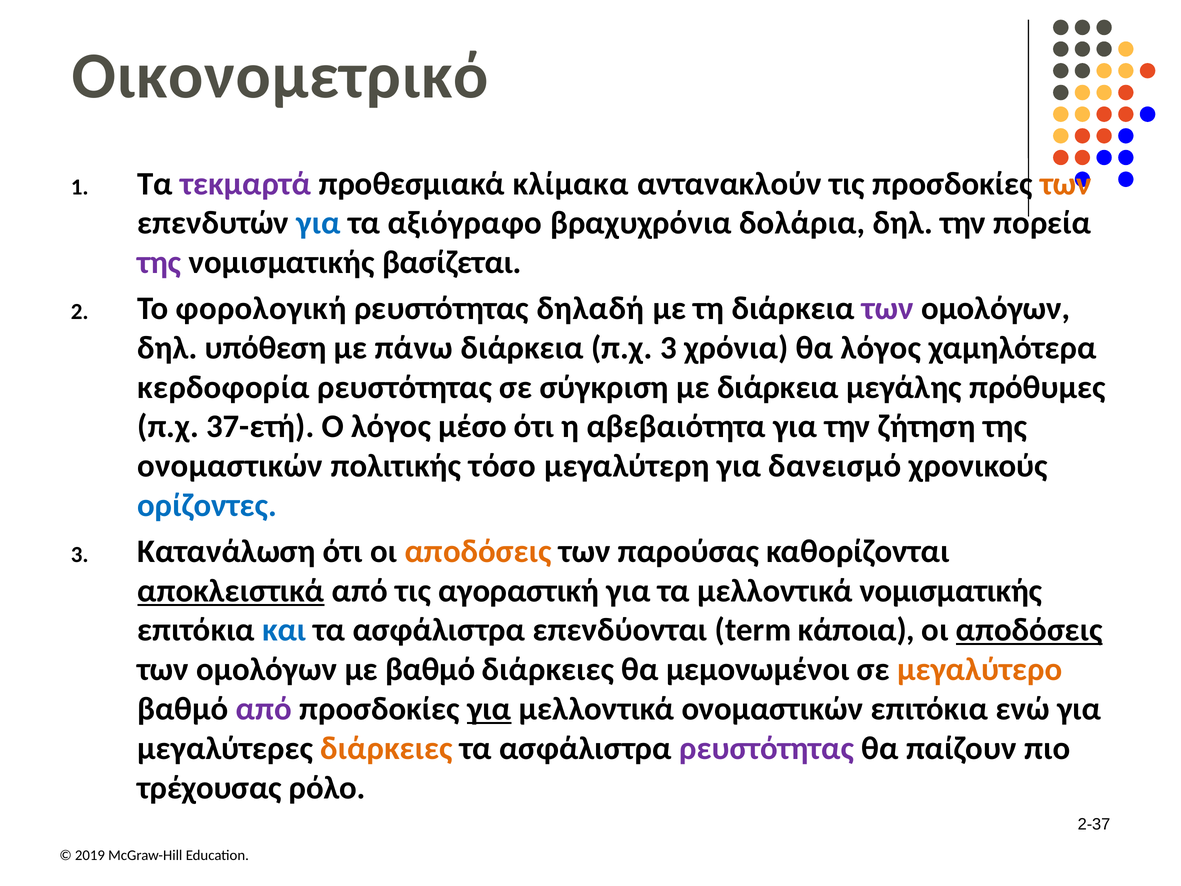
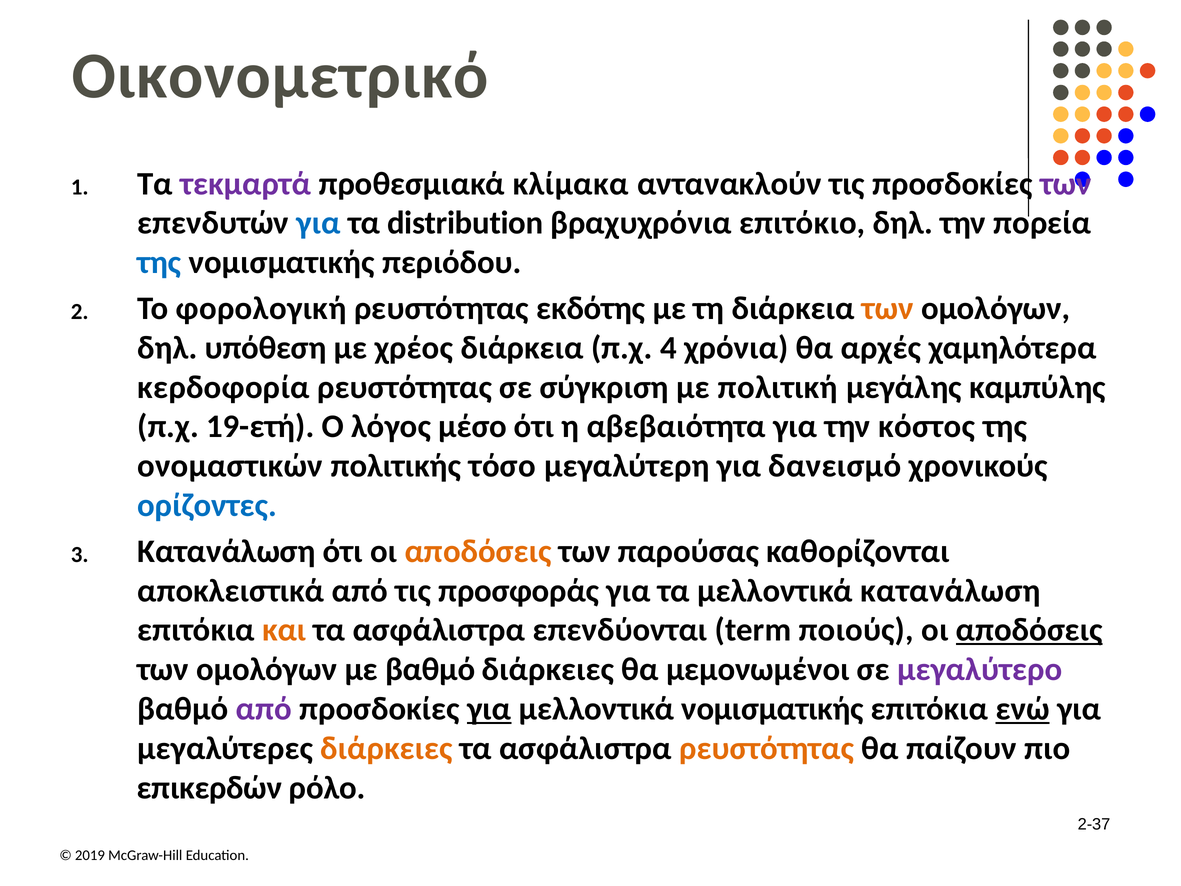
των colour: orange -> purple (1066, 184)
αξιόγραφο: αξιόγραφο -> distribution (465, 223)
δολάρια: δολάρια -> επιτόκιο (802, 223)
της colour: purple -> blue (159, 262)
βασίζεται: βασίζεται -> περιόδου (452, 262)
δηλαδή: δηλαδή -> εκδότης (591, 308)
των colour: purple -> orange (888, 308)
πάνω: πάνω -> χρέος (414, 348)
π.χ 3: 3 -> 4 (668, 348)
θα λόγος: λόγος -> αρχές (881, 348)
με διάρκεια: διάρκεια -> πολιτική (778, 387)
πρόθυμες: πρόθυμες -> καμπύλης (1037, 387)
37-ετή: 37-ετή -> 19-ετή (260, 426)
ζήτηση: ζήτηση -> κόστος (927, 426)
αποκλειστικά underline: present -> none (231, 591)
αγοραστική: αγοραστική -> προσφοράς (519, 591)
μελλοντικά νομισματικής: νομισματικής -> κατανάλωση (951, 591)
και colour: blue -> orange (284, 630)
κάποια: κάποια -> ποιούς (856, 630)
μεγαλύτερο colour: orange -> purple (980, 669)
μελλοντικά ονομαστικών: ονομαστικών -> νομισματικής (772, 709)
ενώ underline: none -> present (1023, 709)
ρευστότητας colour: purple -> orange (767, 748)
τρέχουσας: τρέχουσας -> επικερδών (209, 787)
